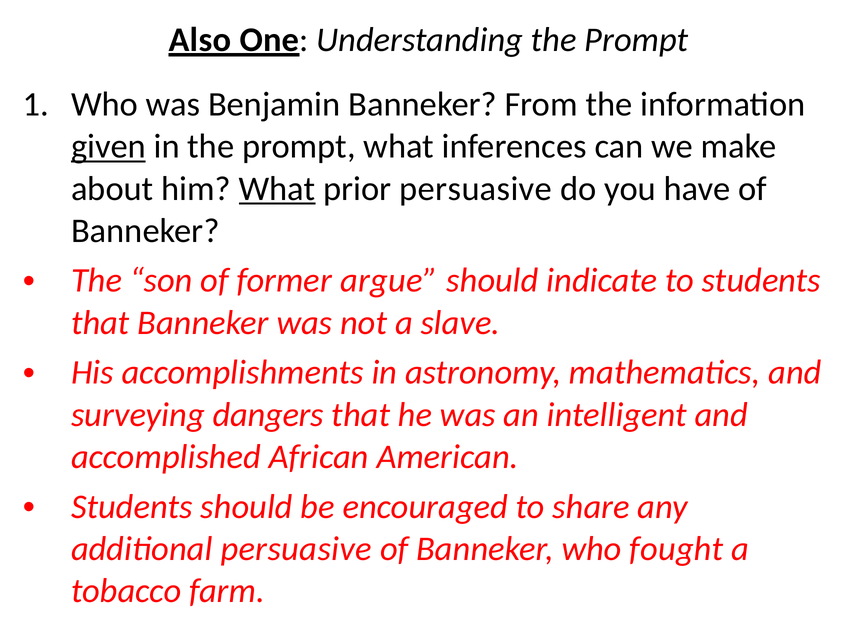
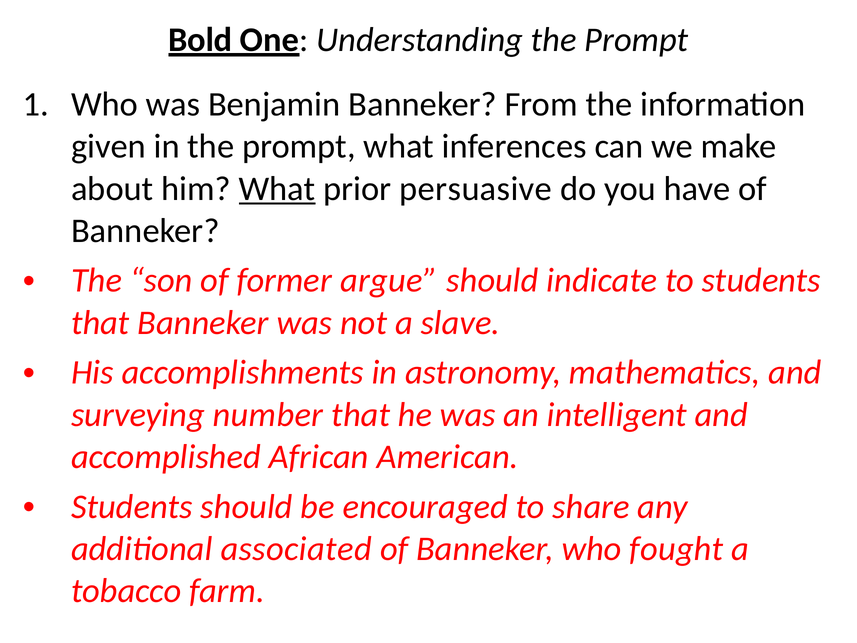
Also: Also -> Bold (200, 40)
given underline: present -> none (108, 146)
dangers: dangers -> number (268, 415)
additional persuasive: persuasive -> associated (296, 549)
